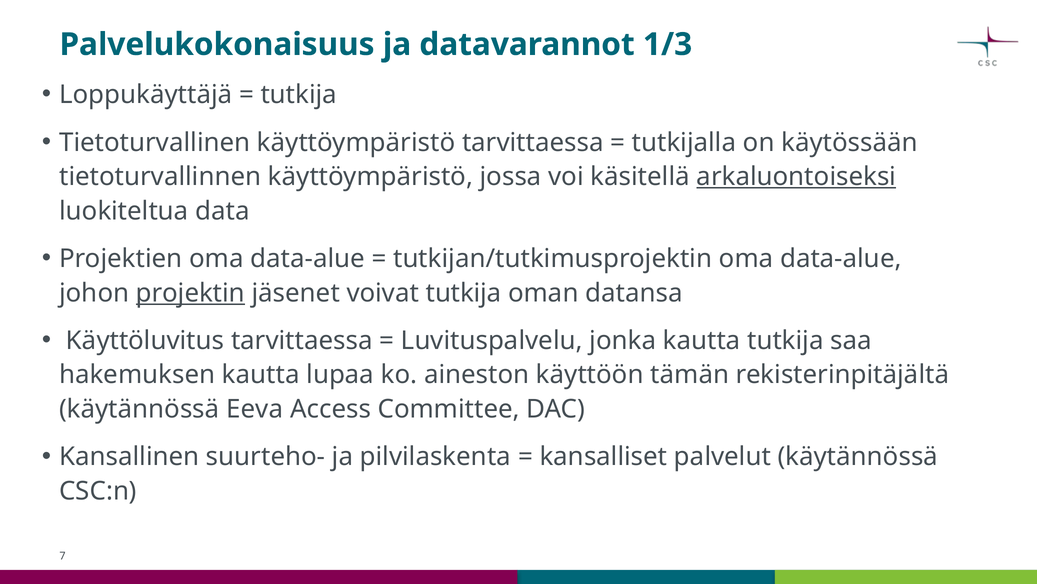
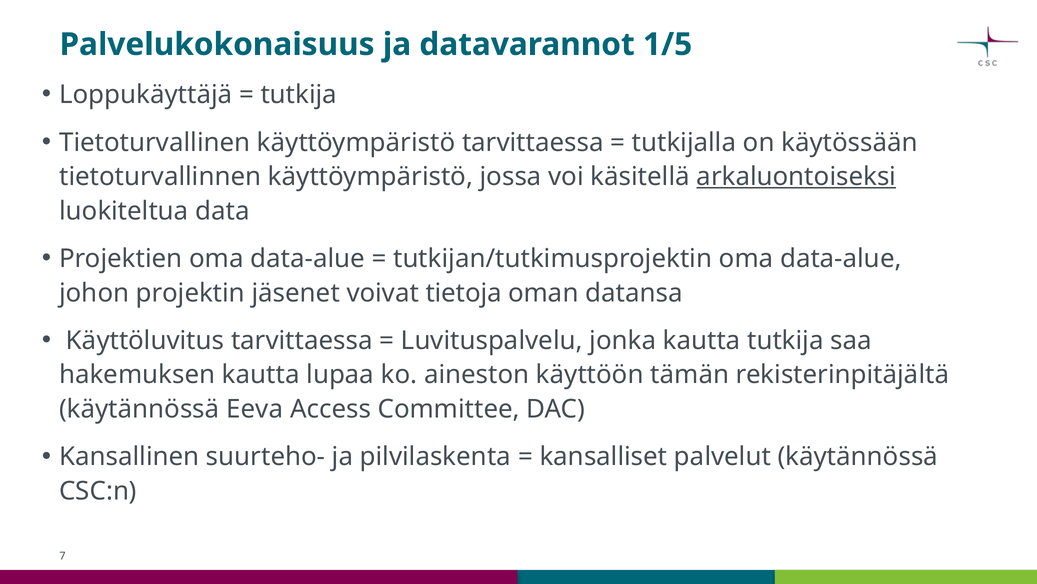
1/3: 1/3 -> 1/5 (668, 44)
projektin underline: present -> none (190, 293)
voivat tutkija: tutkija -> tietoja (464, 293)
